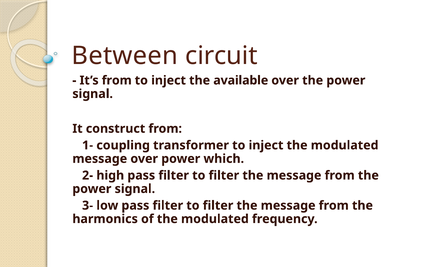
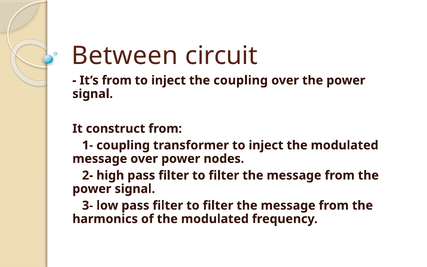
the available: available -> coupling (241, 80)
which: which -> nodes (224, 159)
